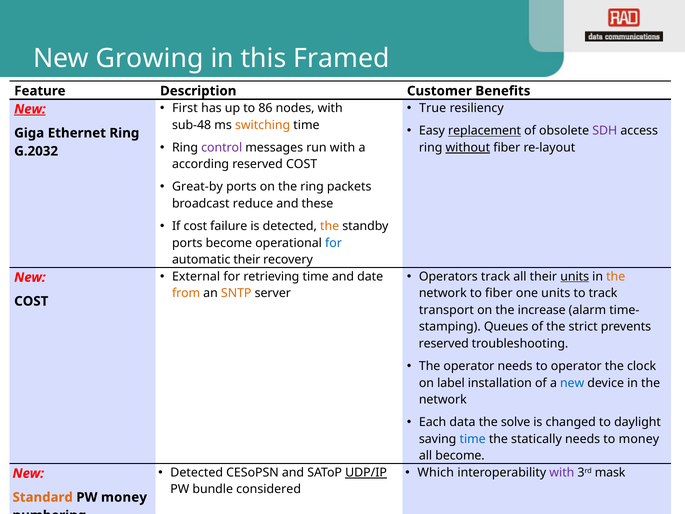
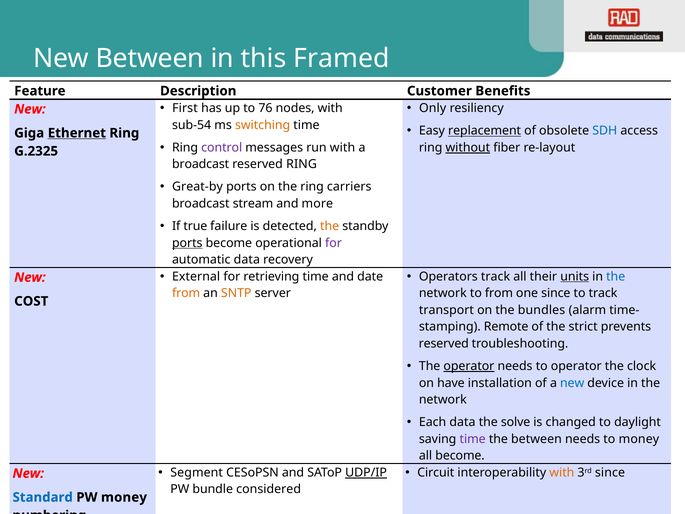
New Growing: Growing -> Between (150, 58)
86: 86 -> 76 (265, 108)
True: True -> Only (433, 108)
New underline: present -> none (30, 109)
sub‑48: sub‑48 -> sub‑54 (192, 125)
SDH colour: purple -> blue (605, 131)
Ethernet underline: none -> present (77, 133)
G.2032: G.2032 -> G.2325 (36, 151)
according: according -> broadcast (201, 164)
reserved COST: COST -> RING (302, 164)
packets: packets -> carriers (349, 187)
reduce: reduce -> stream (253, 204)
these: these -> more (317, 204)
If cost: cost -> true (195, 226)
ports underline: none -> present (187, 243)
for colour: blue -> purple (333, 243)
automatic their: their -> data (247, 260)
the colour: orange -> blue (616, 276)
to fiber: fiber -> from (499, 293)
one units: units -> since (556, 293)
increase: increase -> bundles (542, 310)
Queues: Queues -> Remote (506, 327)
operator underline: none -> present (469, 366)
label: label -> have (451, 383)
time colour: blue -> purple (473, 439)
the statically: statically -> between (536, 439)
Detected: Detected -> Segment (197, 472)
Which: Which -> Circuit (436, 472)
with colour: purple -> orange (562, 472)
3rd mask: mask -> since (610, 472)
Standard colour: orange -> blue (43, 497)
